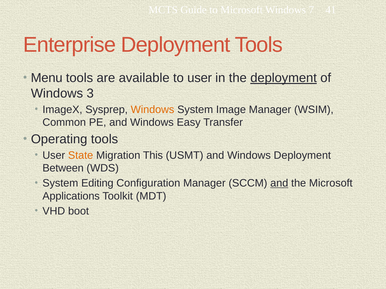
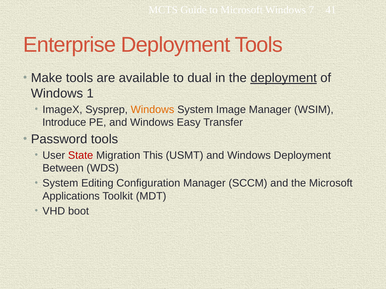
Menu: Menu -> Make (47, 78)
to user: user -> dual (200, 78)
3: 3 -> 1 (90, 94)
Common: Common -> Introduce (64, 123)
Operating: Operating -> Password (59, 139)
State colour: orange -> red (81, 156)
and underline: present -> none (279, 183)
